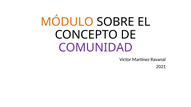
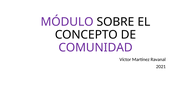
MÓDULO colour: orange -> purple (67, 22)
